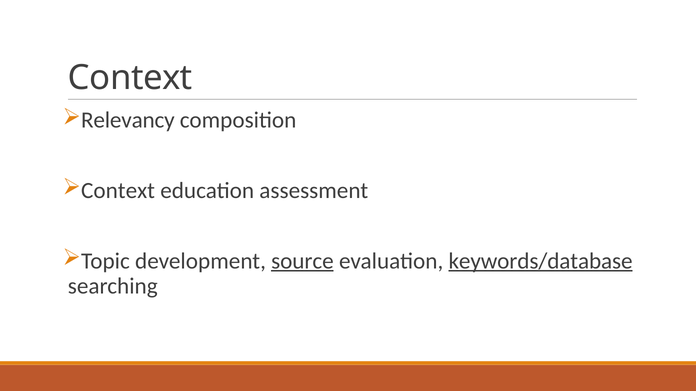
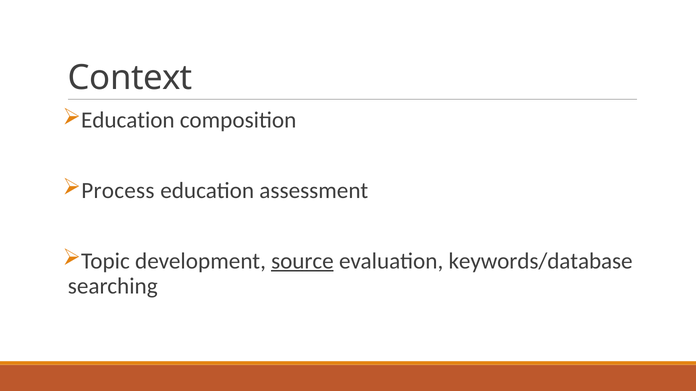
Relevancy: Relevancy -> Education (128, 120)
Context: Context -> Process (118, 191)
keywords/database underline: present -> none (541, 261)
